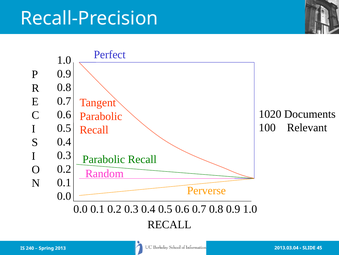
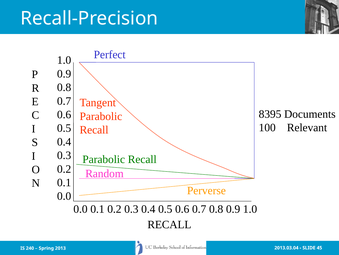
1020: 1020 -> 8395 (270, 114)
